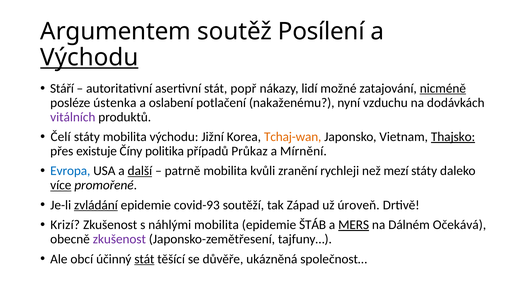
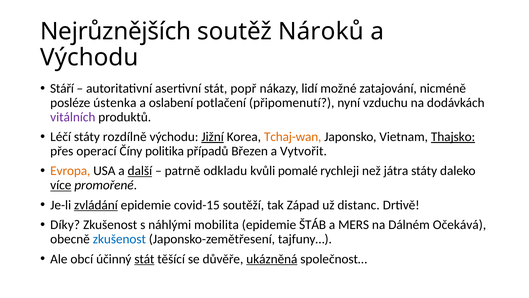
Argumentem: Argumentem -> Nejrůznějších (116, 31)
Posílení: Posílení -> Nároků (321, 31)
Východu underline: present -> none (89, 58)
nicméně underline: present -> none (443, 88)
nakaženému: nakaženému -> připomenutí (292, 103)
Čelí: Čelí -> Léčí (61, 137)
státy mobilita: mobilita -> rozdílně (125, 137)
Jižní underline: none -> present (213, 137)
existuje: existuje -> operací (96, 151)
Průkaz: Průkaz -> Březen (250, 151)
Mírnění: Mírnění -> Vytvořit (303, 151)
Evropa colour: blue -> orange (70, 171)
patrně mobilita: mobilita -> odkladu (225, 171)
zranění: zranění -> pomalé (298, 171)
mezí: mezí -> játra (396, 171)
covid-93: covid-93 -> covid-15 (197, 205)
úroveň: úroveň -> distanc (359, 205)
Krizí: Krizí -> Díky (65, 225)
MERS underline: present -> none (354, 225)
zkušenost colour: purple -> blue (119, 239)
ukázněná underline: none -> present (272, 259)
